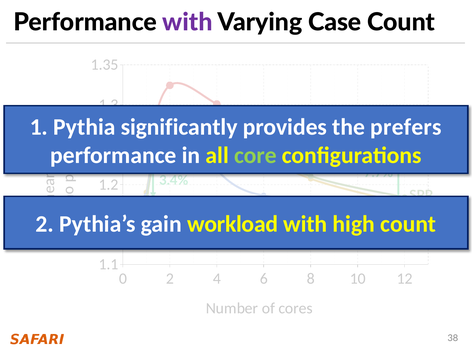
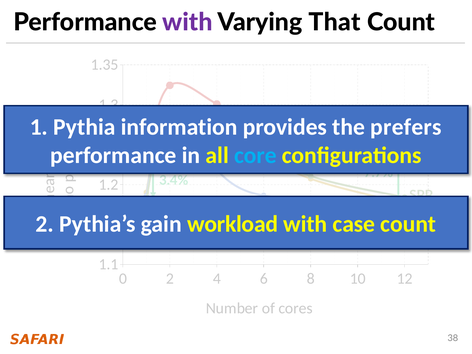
Case: Case -> That (335, 22)
significantly: significantly -> information (179, 127)
core colour: light green -> light blue (255, 155)
high: high -> case (354, 224)
